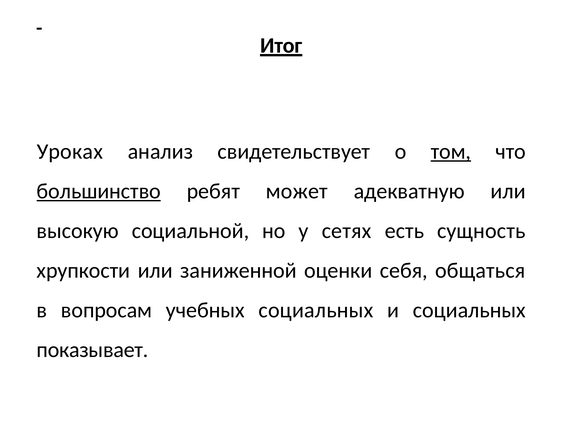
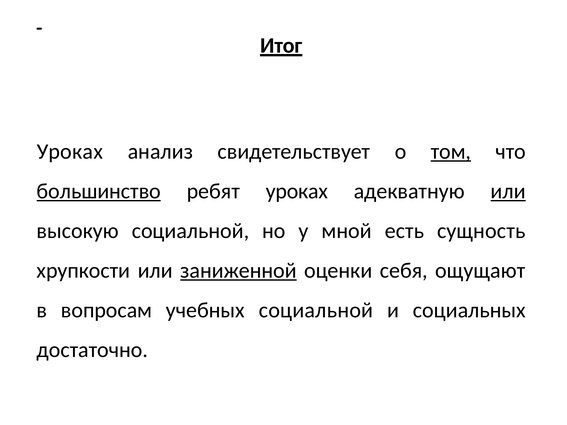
ребят может: может -> уроках (297, 191)
или underline: none -> present (508, 191)
сетях: сетях -> мной (347, 231)
заниженной underline: none -> present (238, 271)
общаться: общаться -> ощущают (480, 271)
учебных социальных: социальных -> социальной (316, 310)
показывает: показывает -> достаточно (92, 350)
